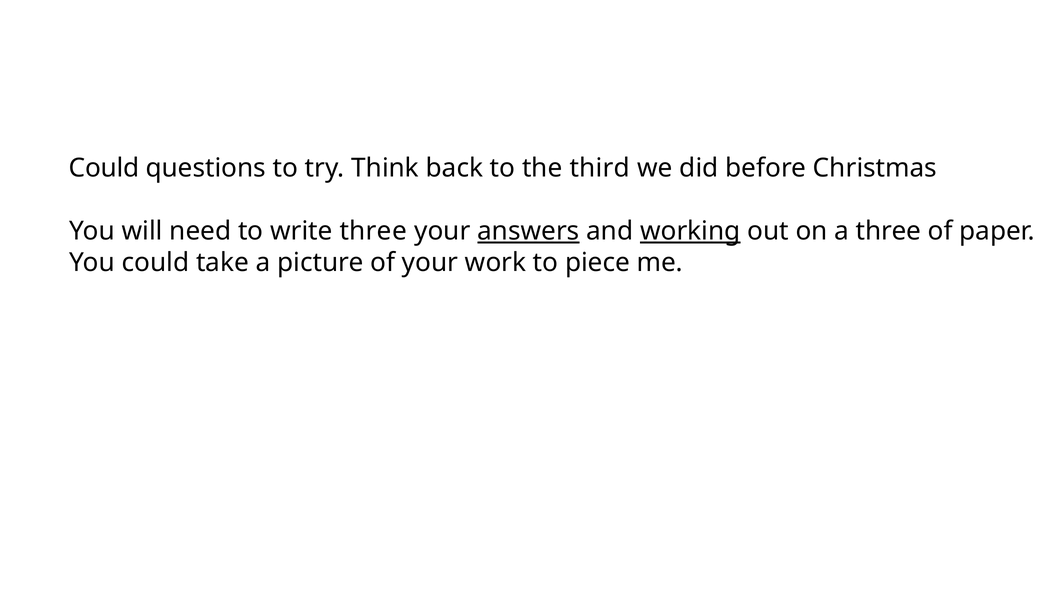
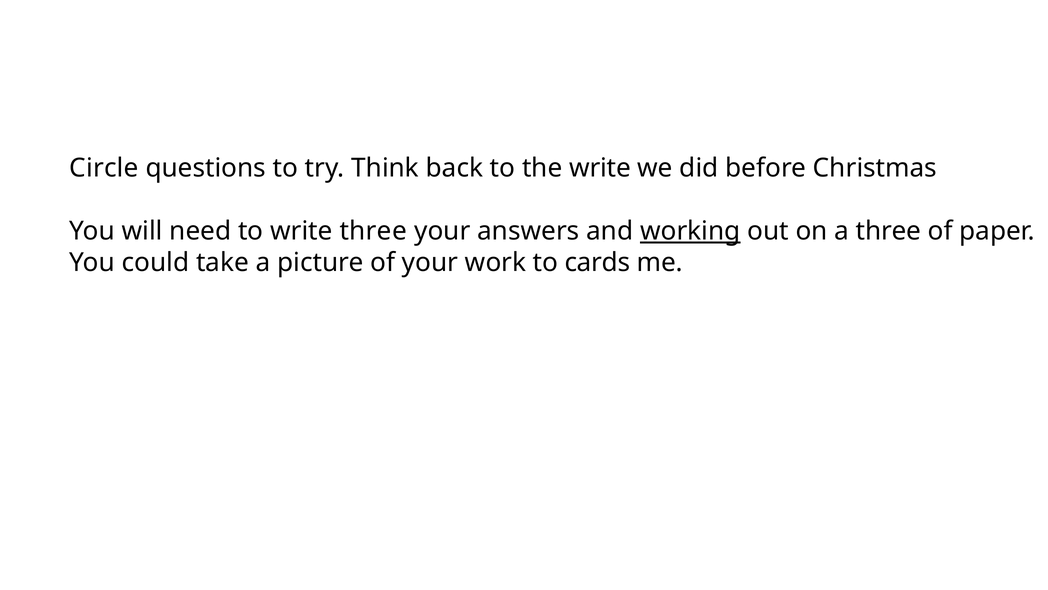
Could: Could -> Circle (104, 168)
the third: third -> write (600, 168)
answers underline: present -> none (528, 231)
piece: piece -> cards (598, 262)
